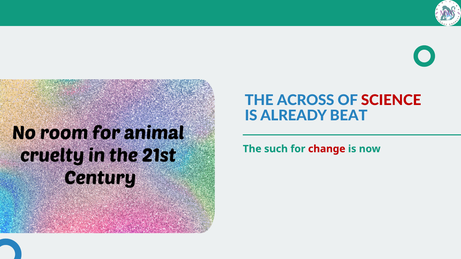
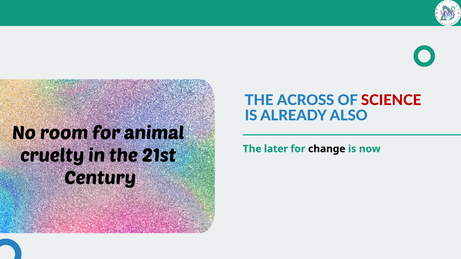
BEAT: BEAT -> ALSO (349, 116)
such: such -> later (276, 149)
change colour: red -> black (327, 149)
